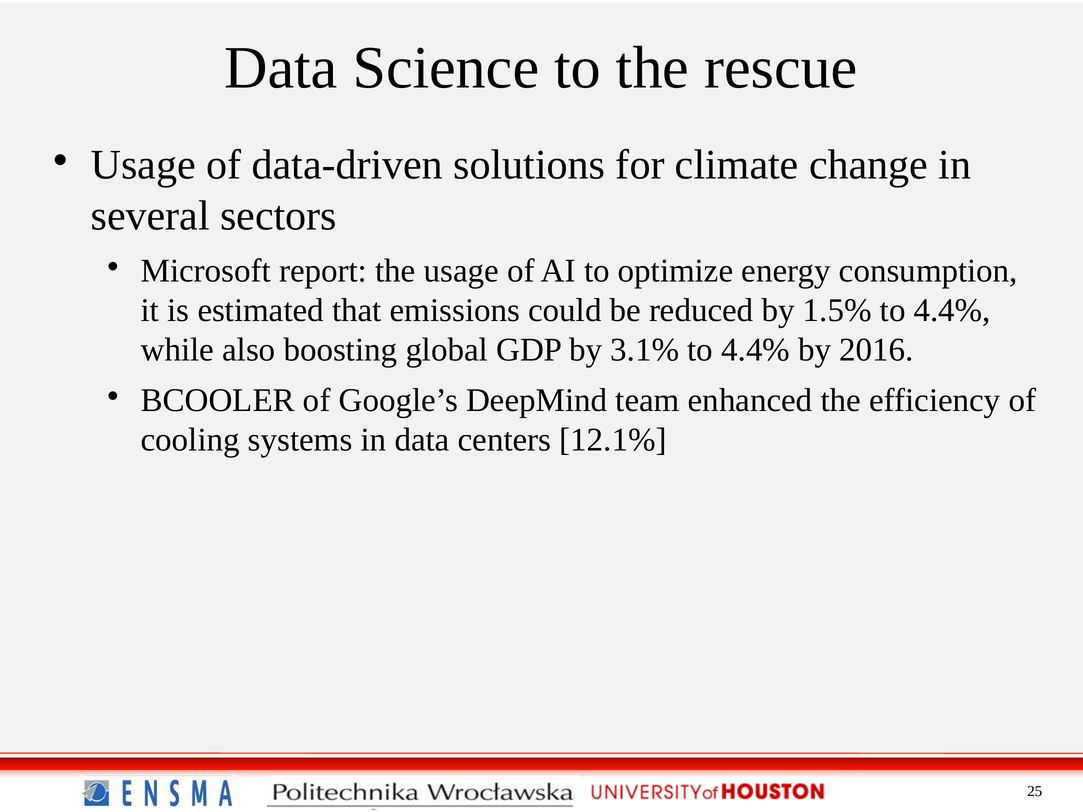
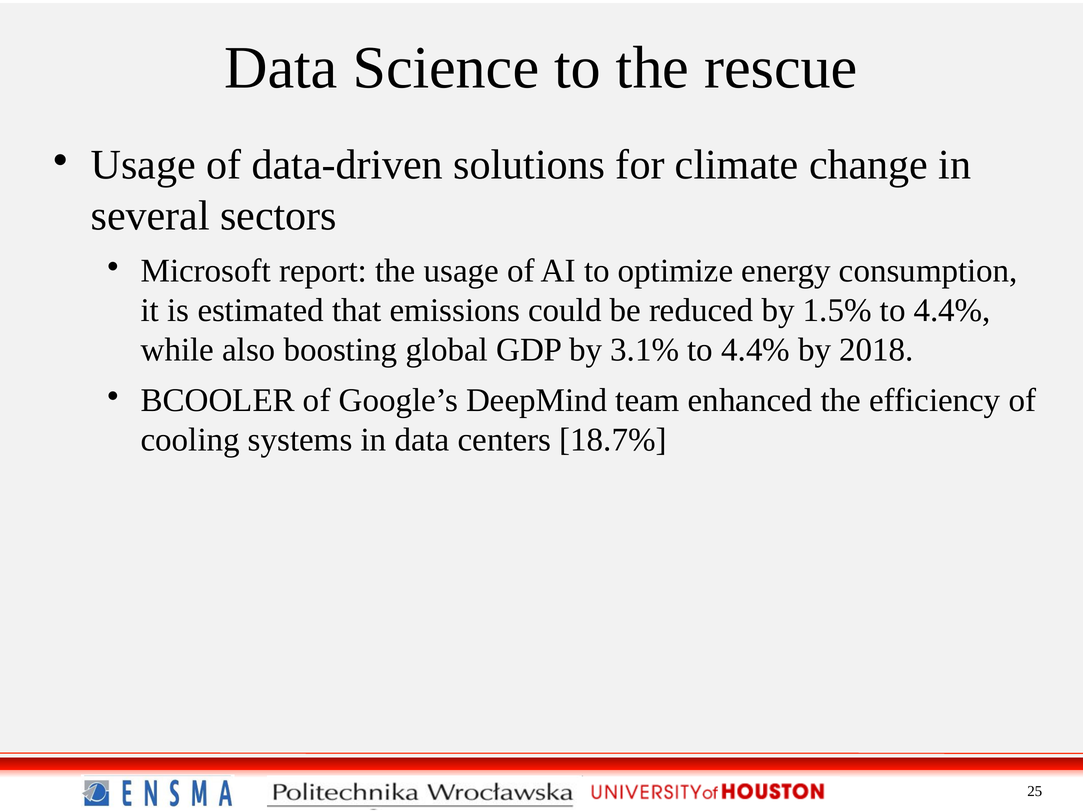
2016: 2016 -> 2018 (877, 350)
12.1%: 12.1% -> 18.7% (613, 440)
